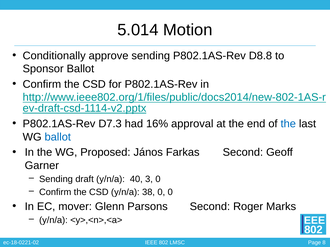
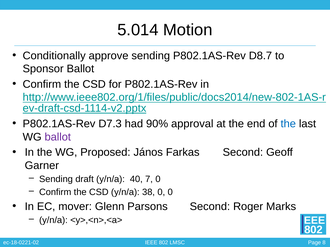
D8.8: D8.8 -> D8.7 (260, 56)
16%: 16% -> 90% (157, 124)
ballot colour: blue -> purple (58, 137)
3: 3 -> 7 (149, 180)
